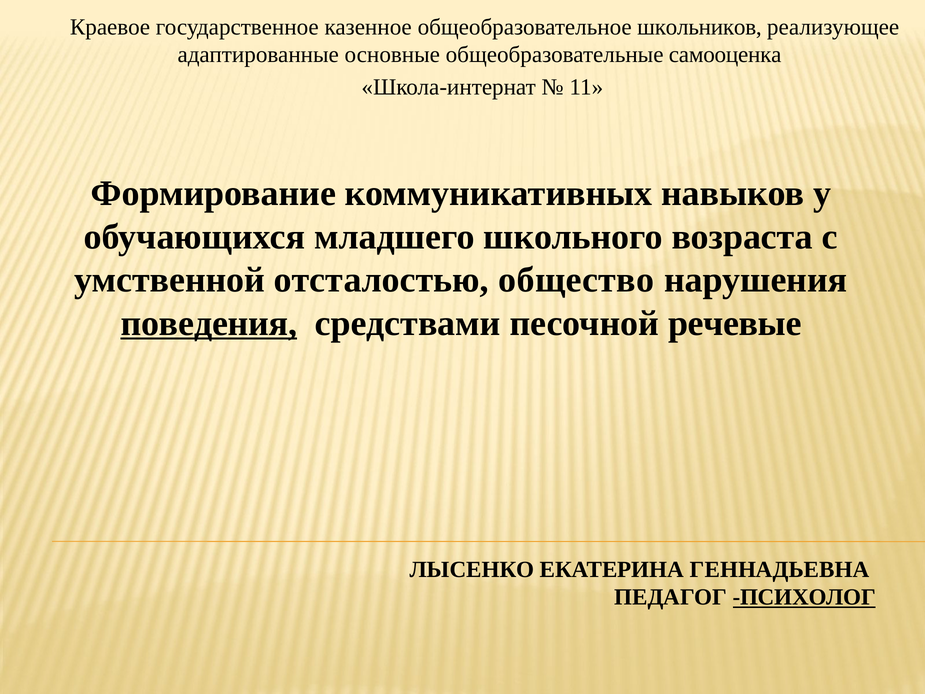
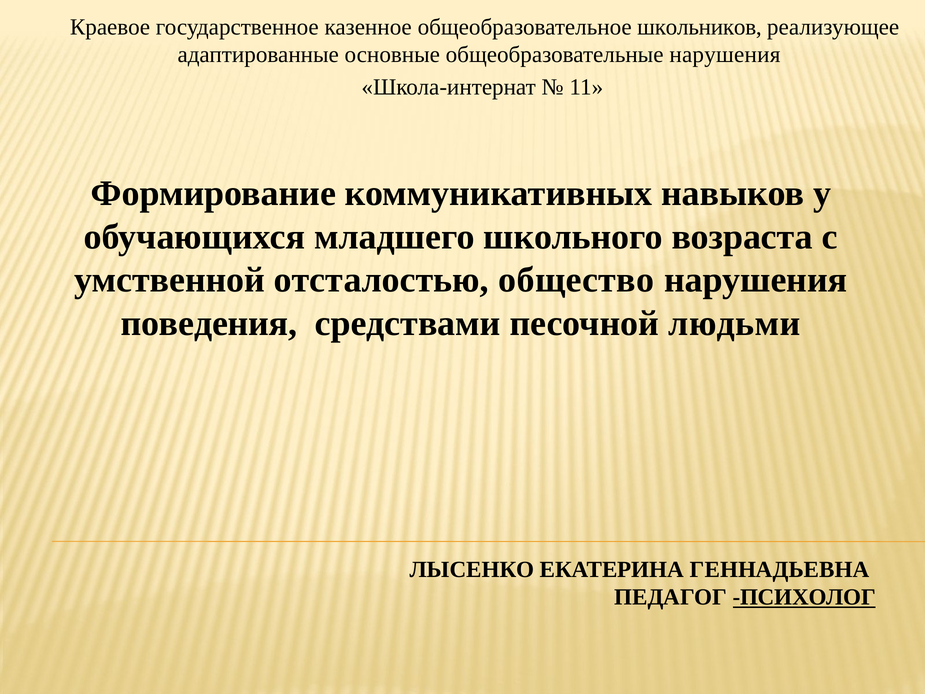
общеобразовательные самооценка: самооценка -> нарушения (725, 55)
поведения underline: present -> none (209, 323)
речевые: речевые -> людьми (734, 323)
